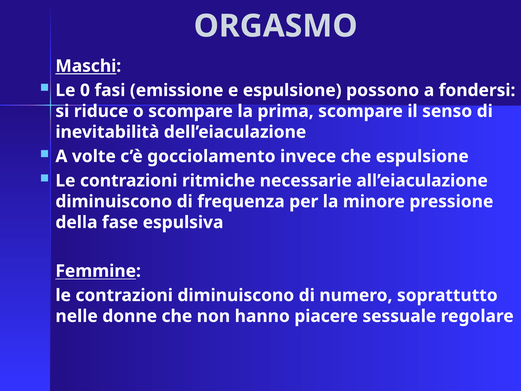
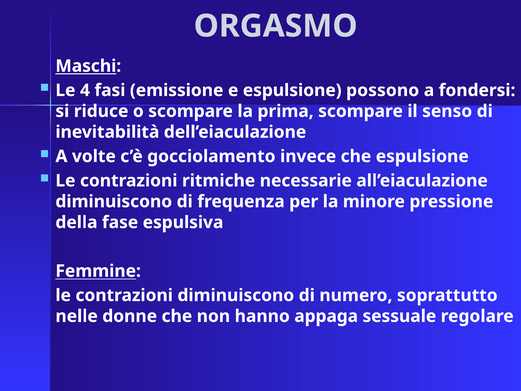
0: 0 -> 4 (85, 90)
piacere: piacere -> appaga (326, 316)
